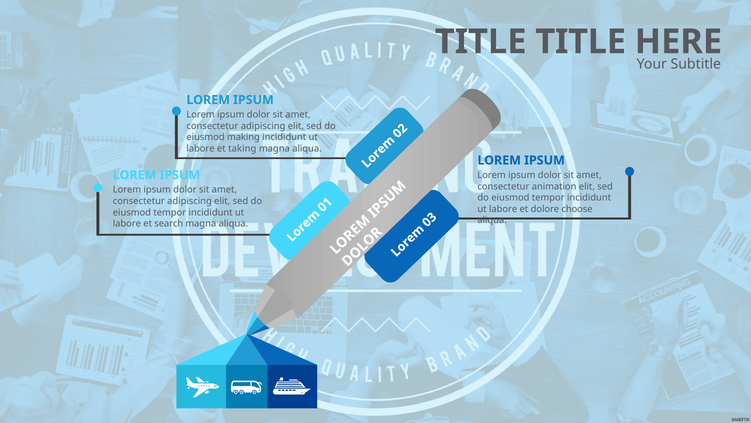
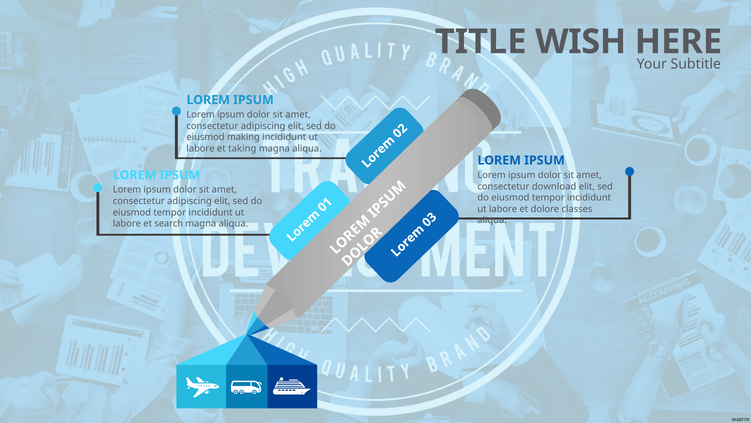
TITLE TITLE: TITLE -> WISH (581, 42)
animation: animation -> download (554, 186)
choose: choose -> classes (577, 209)
